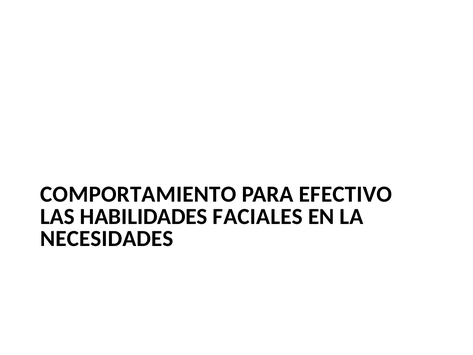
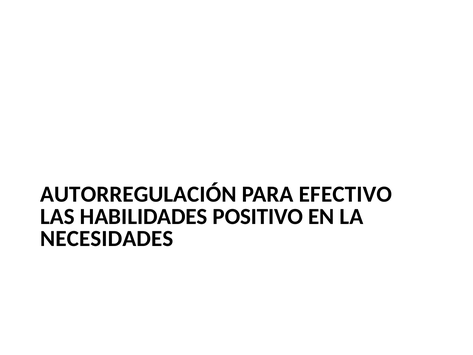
COMPORTAMIENTO: COMPORTAMIENTO -> AUTORREGULACIÓN (138, 194)
FACIALES: FACIALES -> POSITIVO (258, 216)
